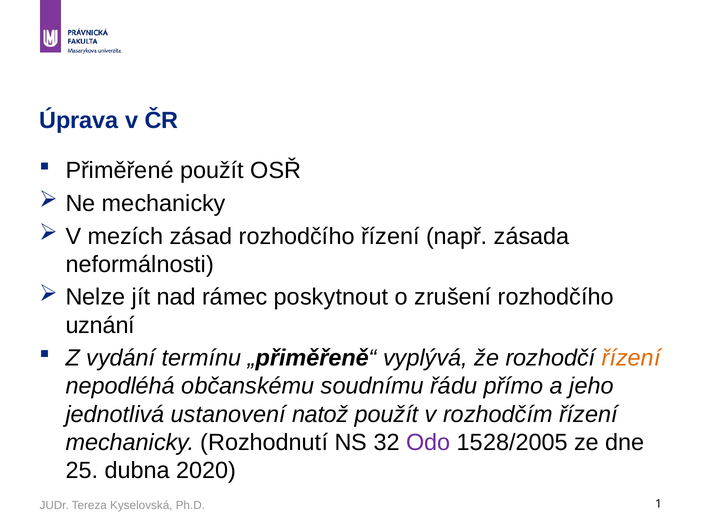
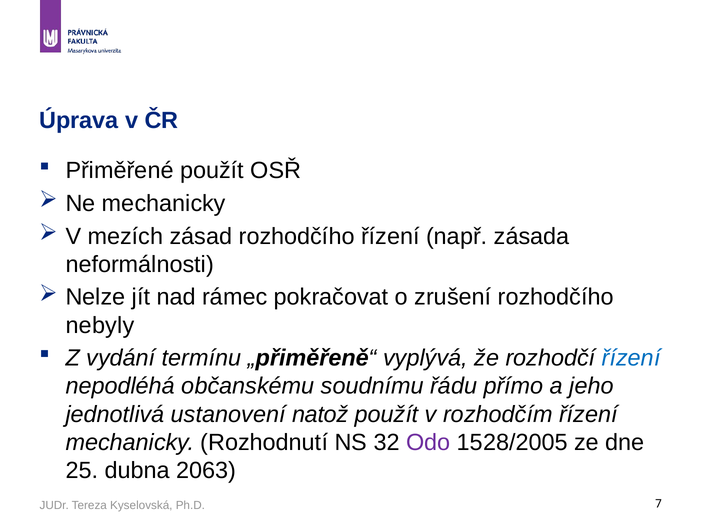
poskytnout: poskytnout -> pokračovat (331, 297)
uznání: uznání -> nebyly (100, 325)
řízení colour: orange -> blue (631, 358)
2020: 2020 -> 2063 (206, 471)
1: 1 -> 7 (658, 504)
